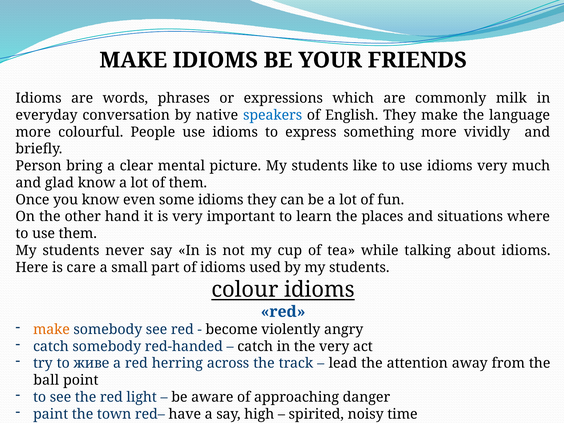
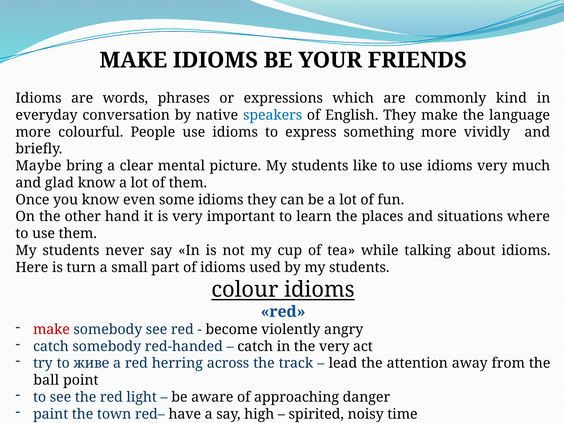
milk: milk -> kind (511, 98)
Person: Person -> Maybe (38, 166)
care: care -> turn (81, 267)
make colour: orange -> red (51, 329)
